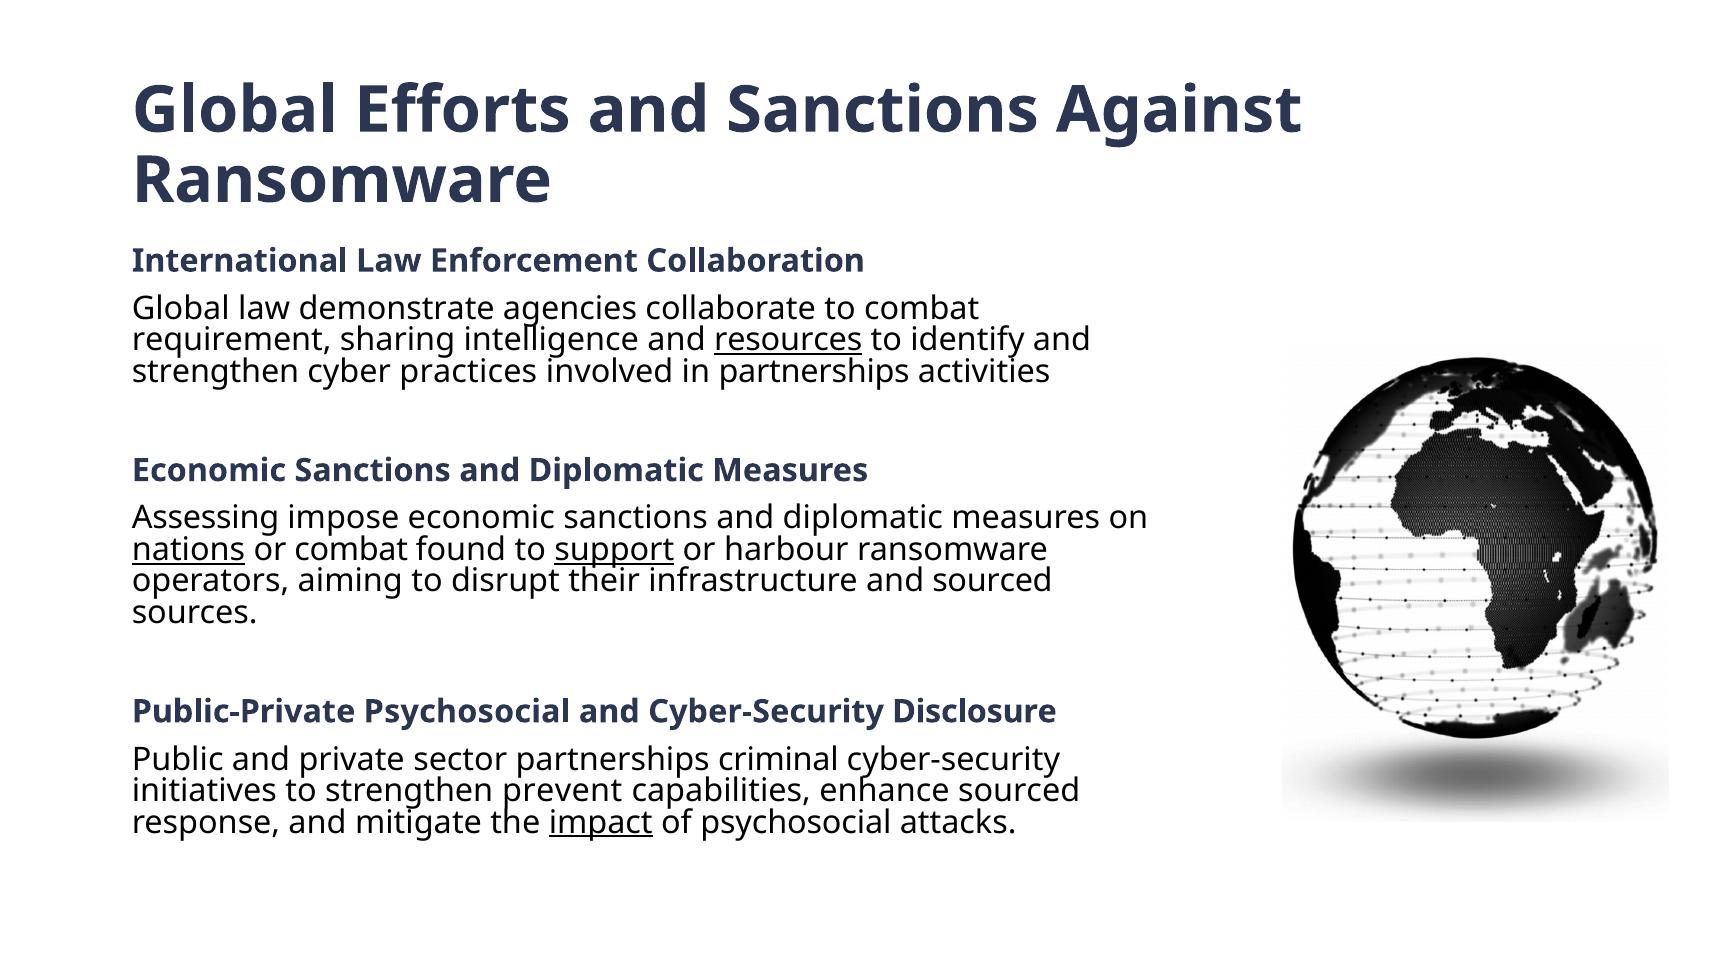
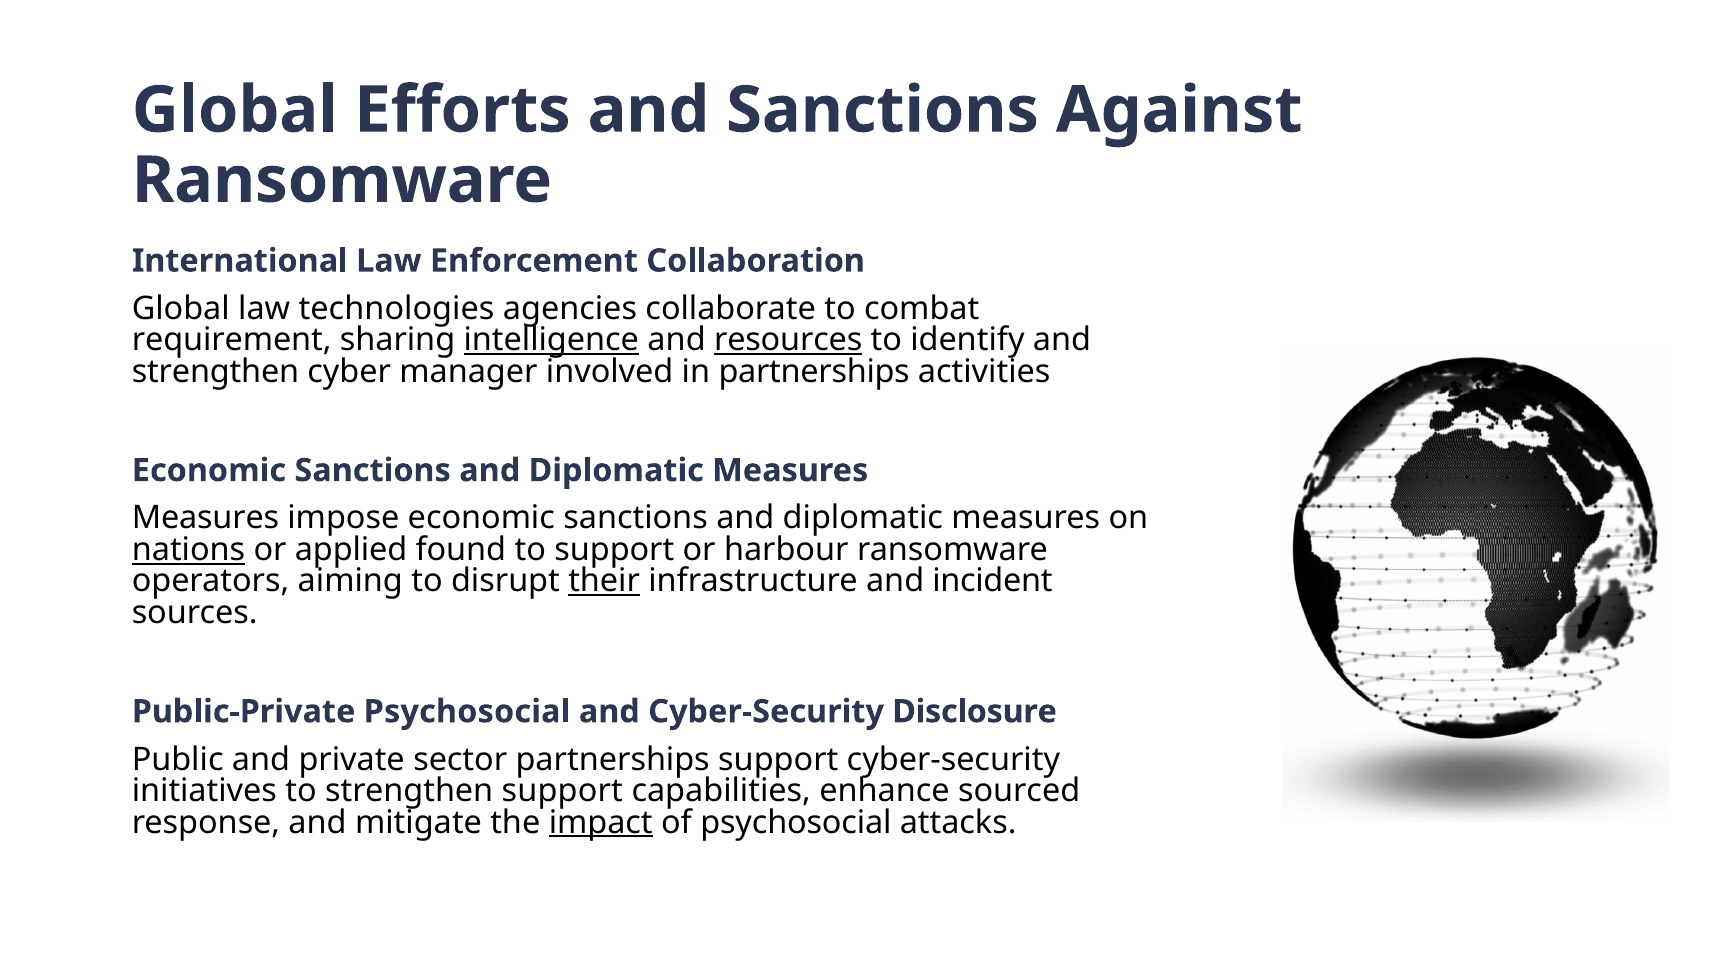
demonstrate: demonstrate -> technologies (397, 308)
intelligence underline: none -> present (551, 340)
practices: practices -> manager (468, 371)
Assessing: Assessing -> Measures (205, 518)
or combat: combat -> applied (351, 549)
support underline: present -> none (614, 549)
their underline: none -> present (604, 581)
and sourced: sourced -> incident (992, 581)
partnerships criminal: criminal -> support (778, 759)
strengthen prevent: prevent -> support (562, 790)
